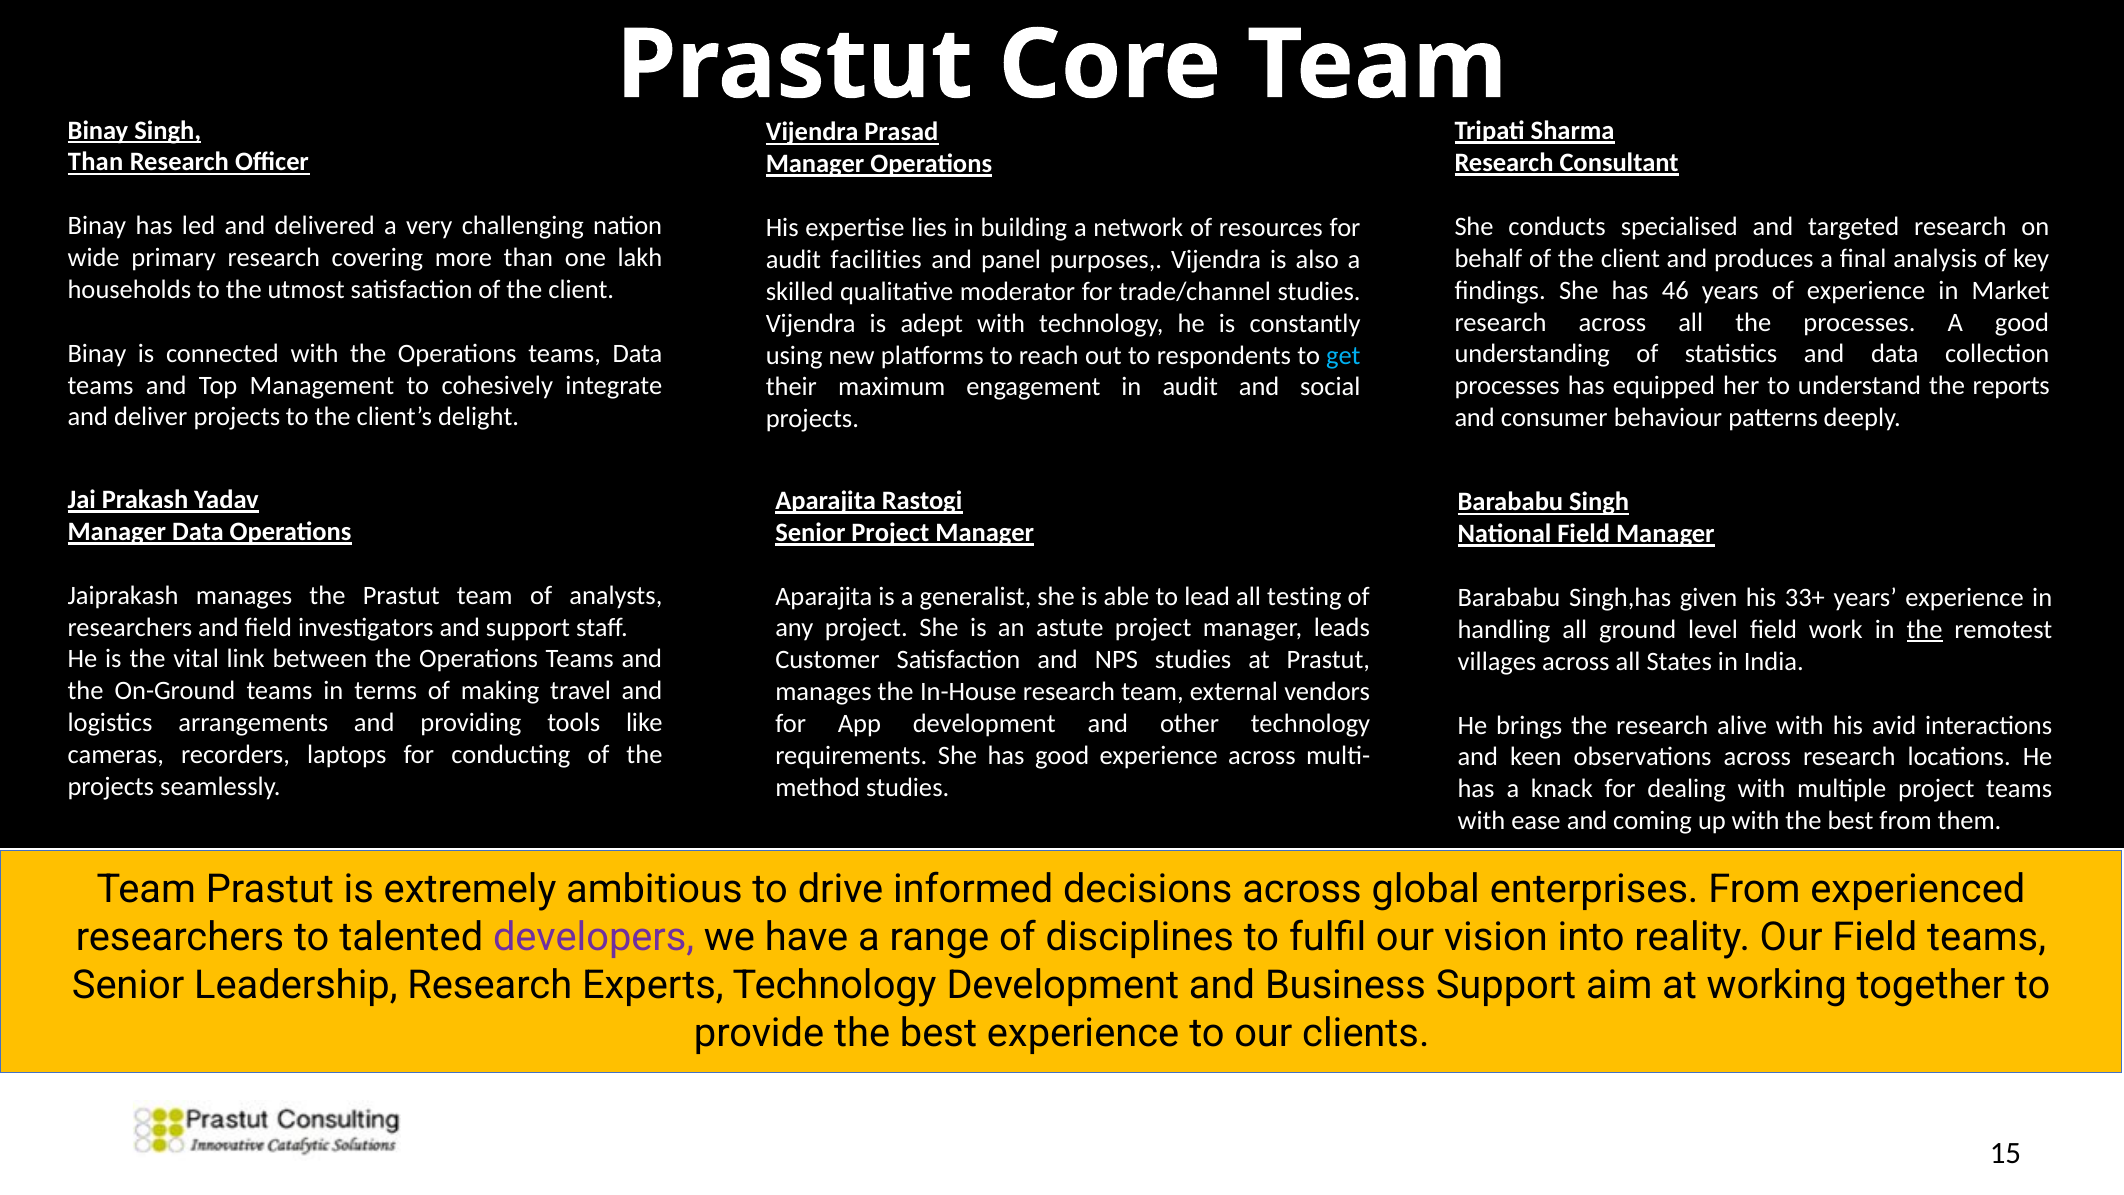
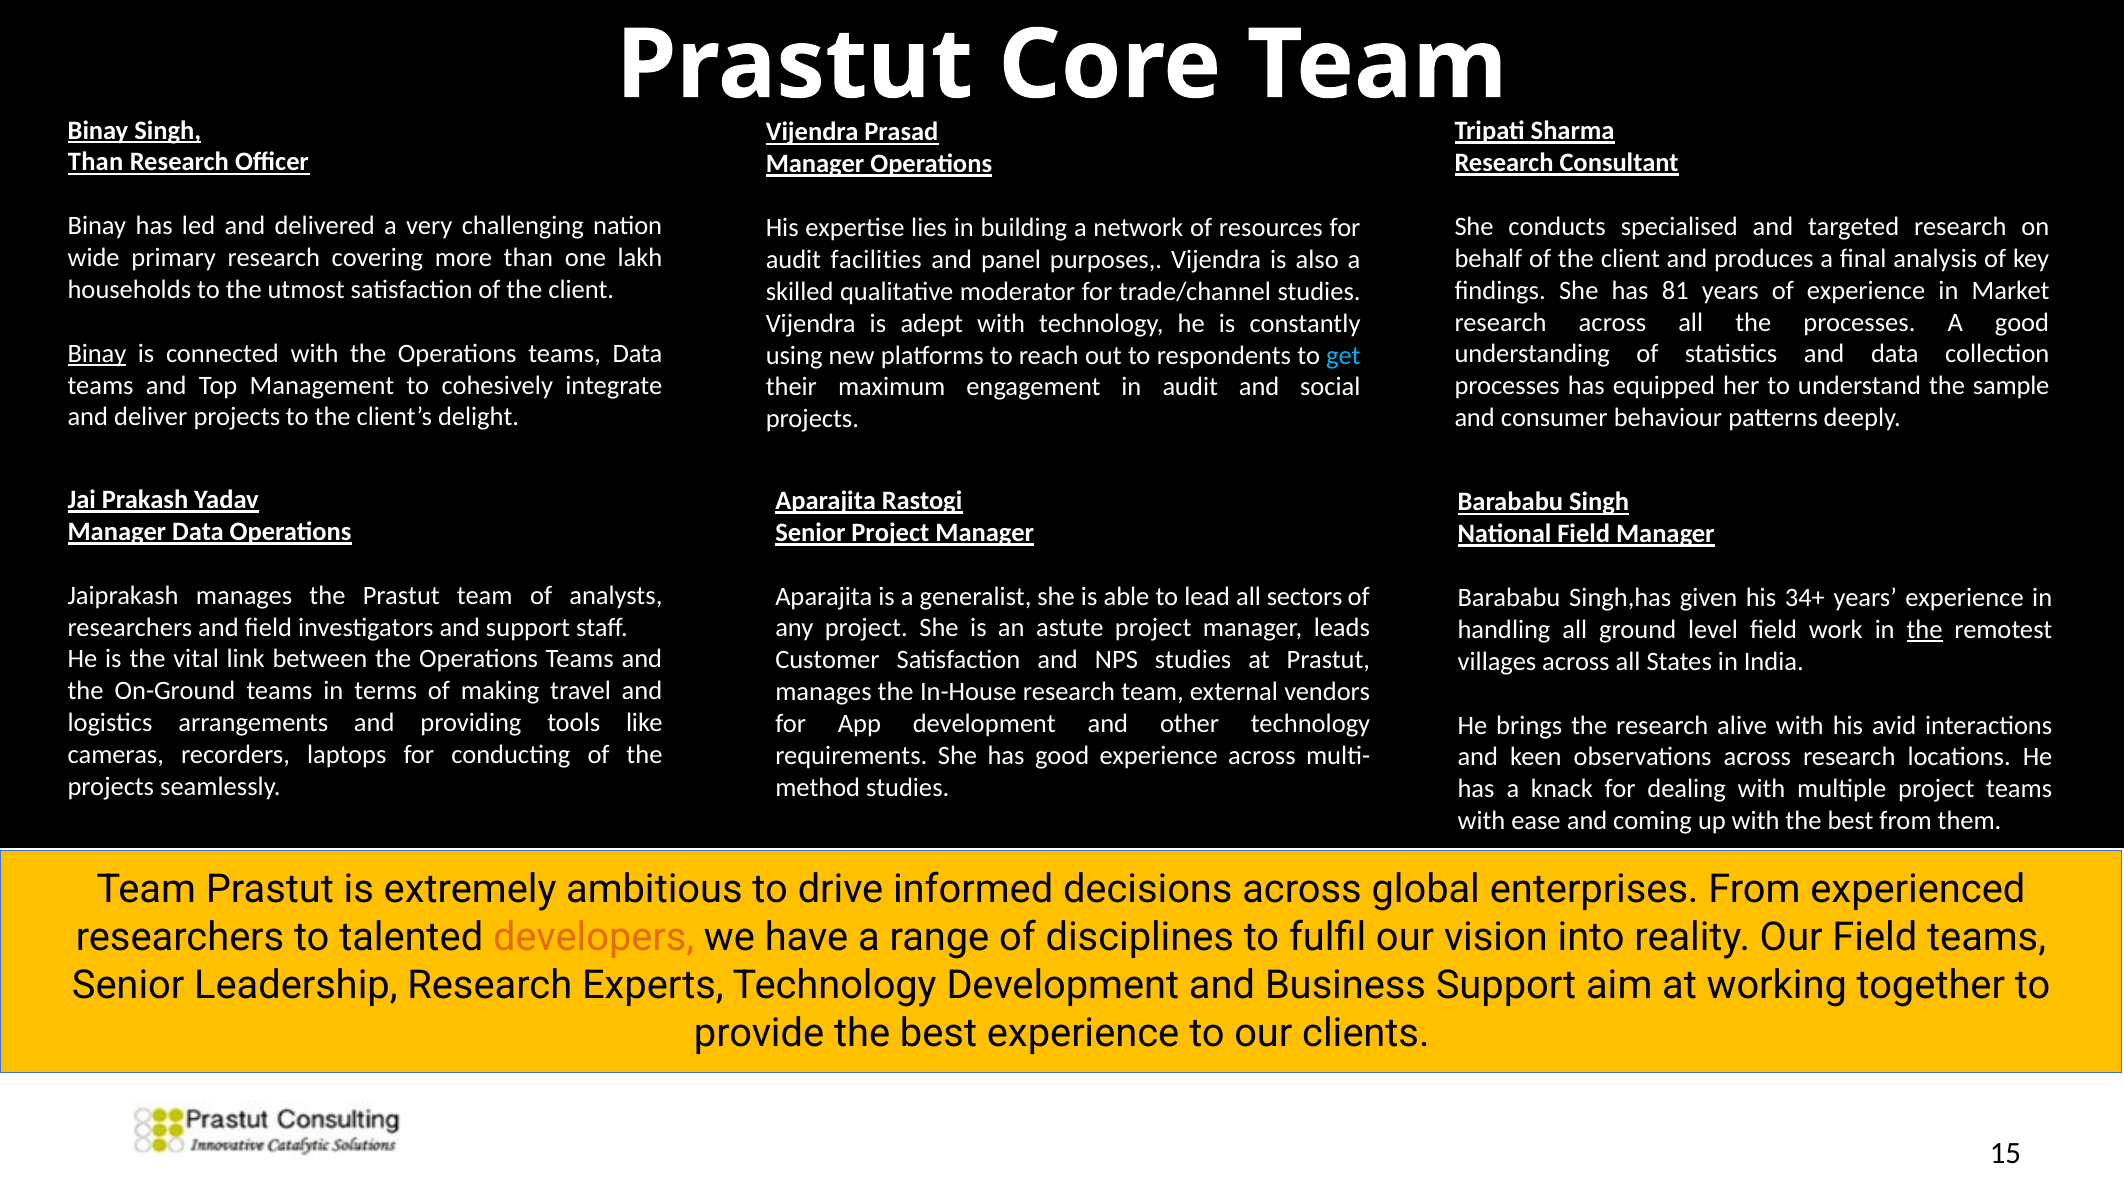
46: 46 -> 81 (1675, 290)
Binay underline: none -> present (97, 353)
reports: reports -> sample (2011, 386)
testing: testing -> sectors (1305, 596)
33+: 33+ -> 34+ (1805, 598)
developers colour: purple -> orange (594, 937)
